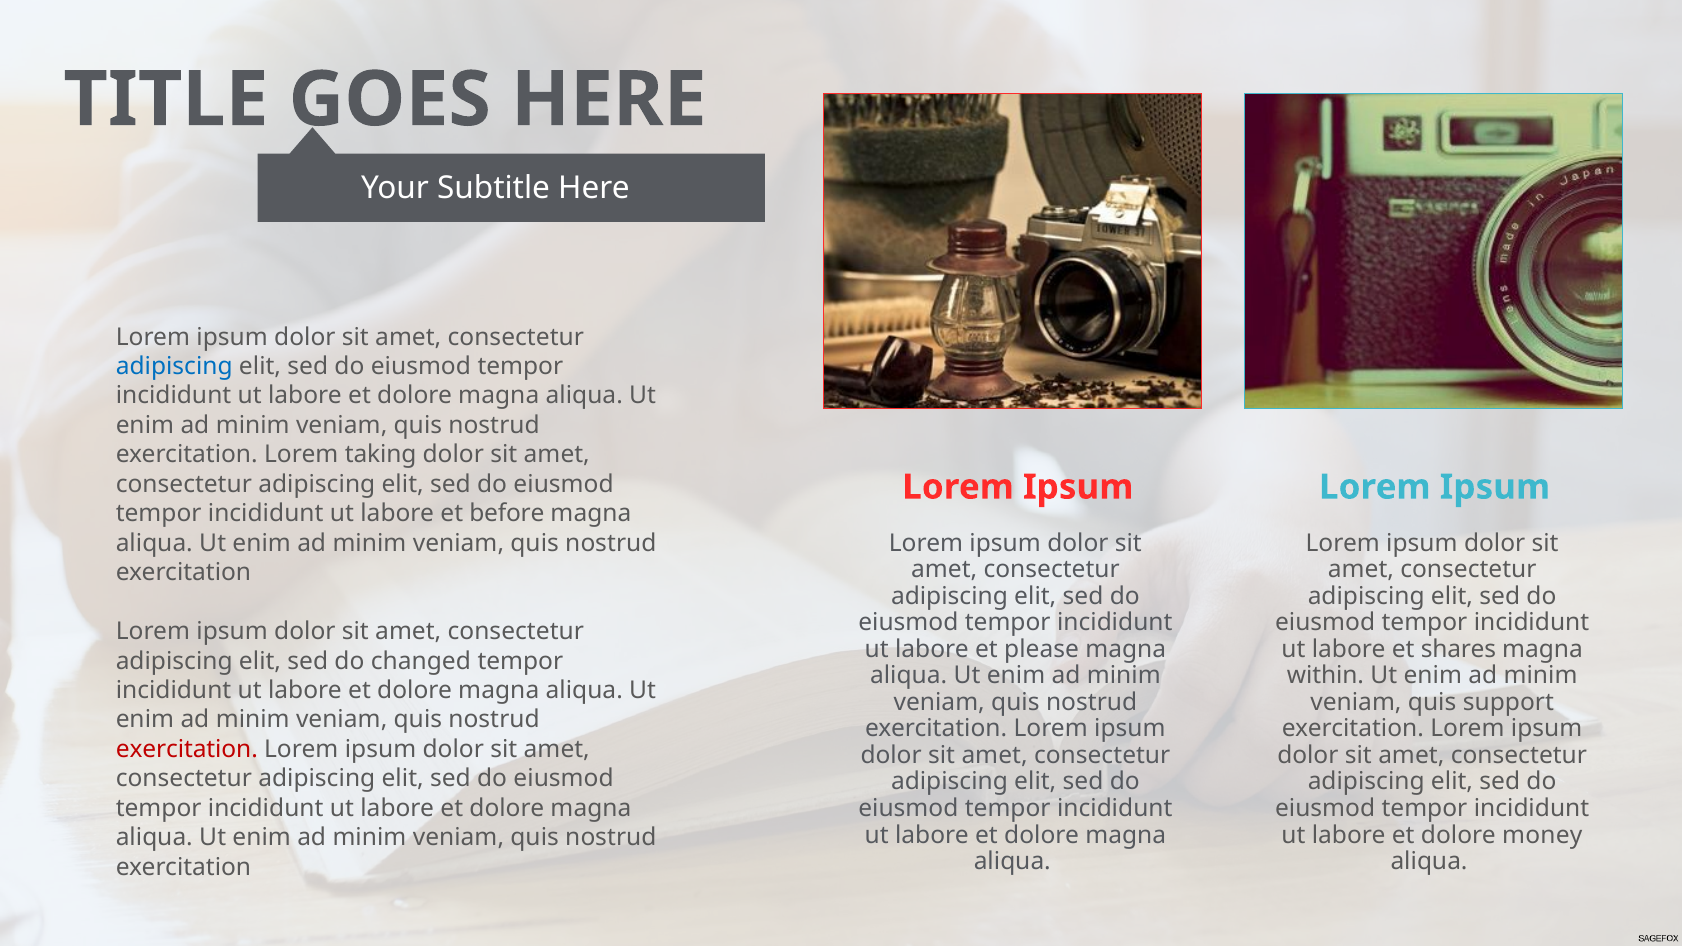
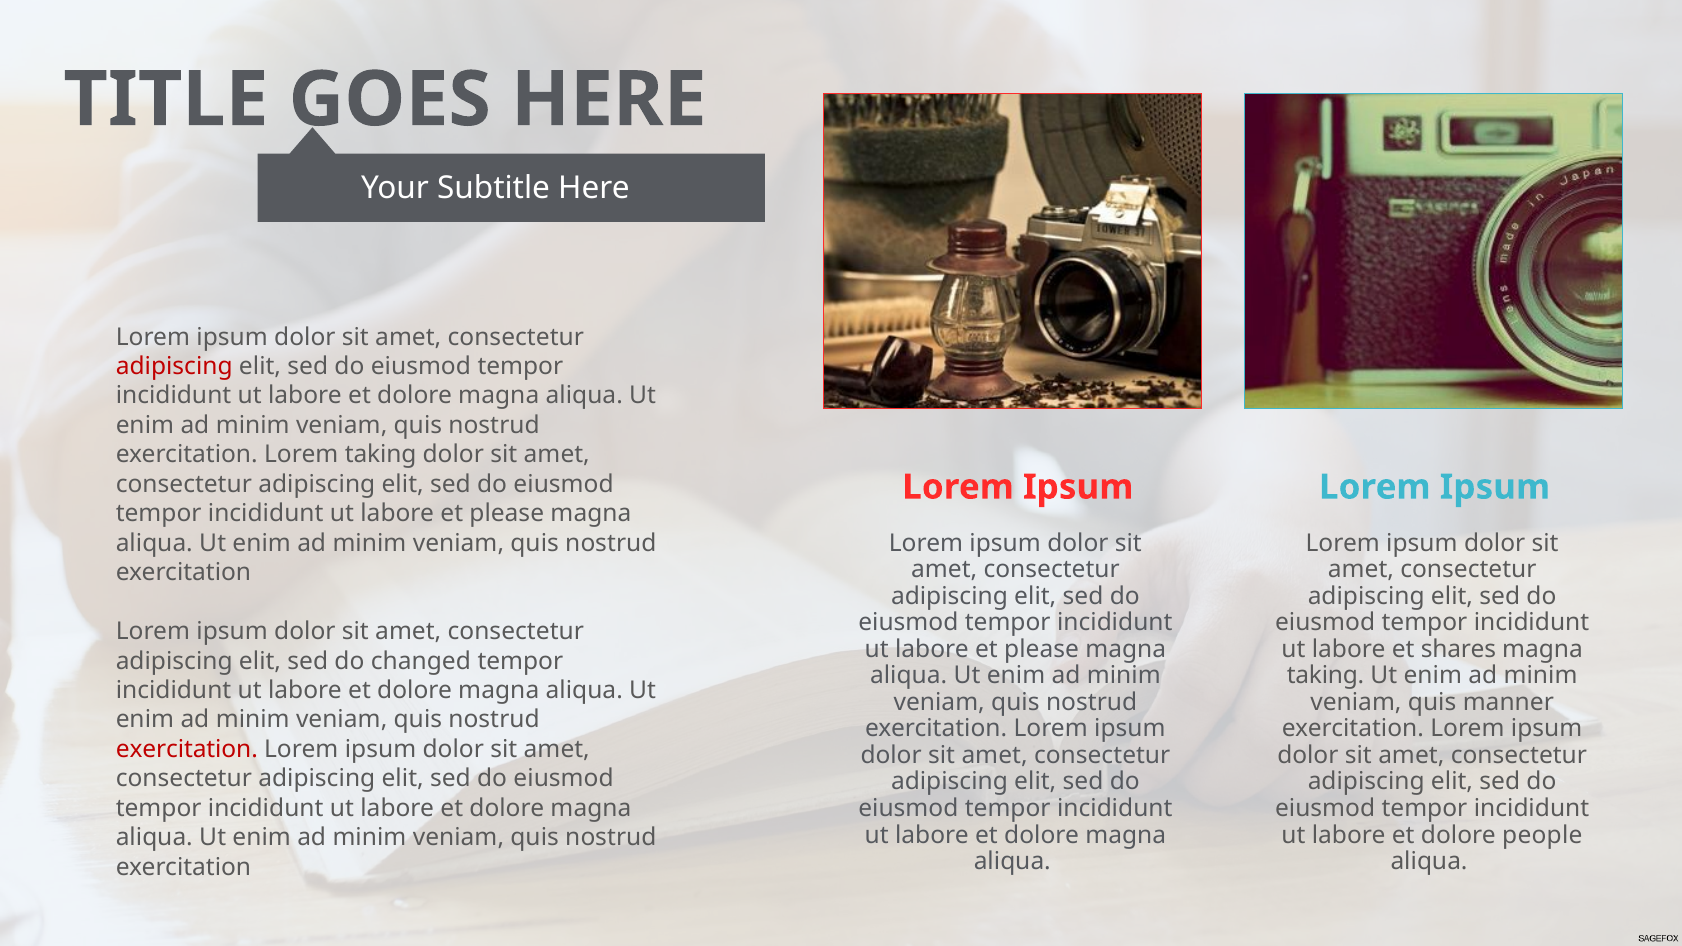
adipiscing colour: blue -> red (174, 366)
before: before -> please (507, 514)
within: within -> taking (1326, 676)
support: support -> manner (1508, 702)
money: money -> people (1542, 835)
